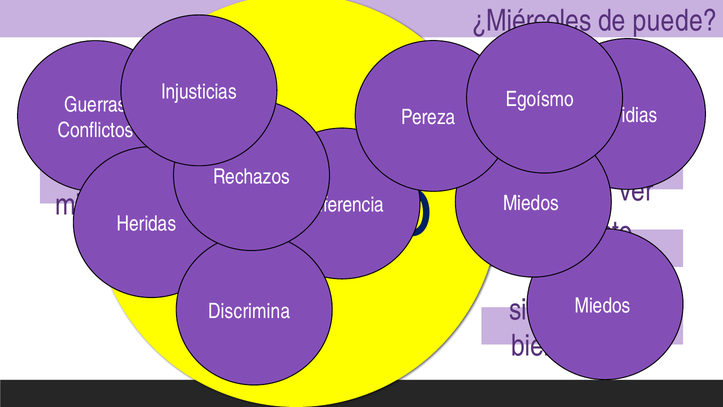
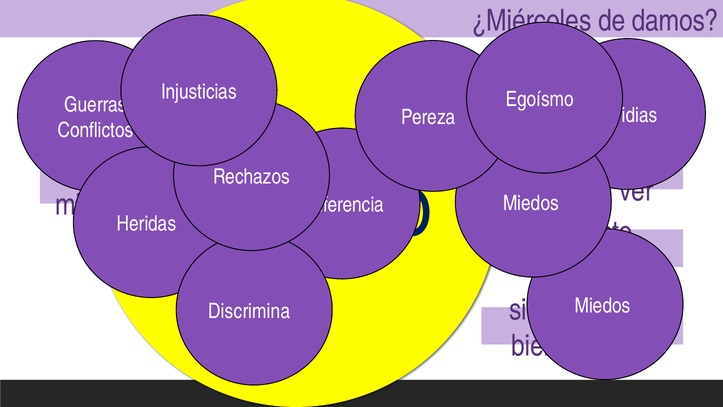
puede: puede -> damos (675, 21)
